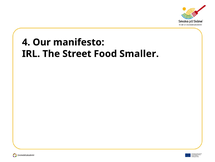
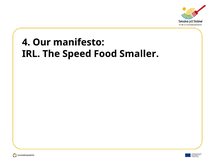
Street: Street -> Speed (77, 54)
